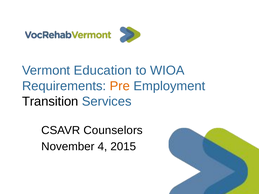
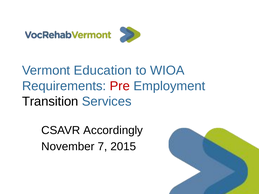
Pre colour: orange -> red (120, 86)
Counselors: Counselors -> Accordingly (113, 131)
4: 4 -> 7 (102, 147)
